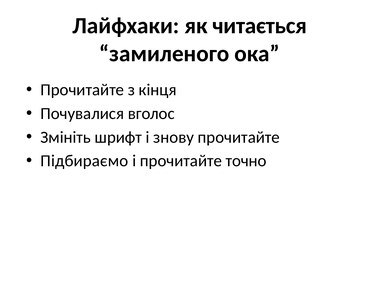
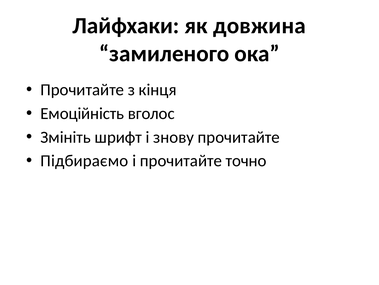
читається: читається -> довжина (259, 26)
Почувалися: Почувалися -> Емоційність (82, 113)
